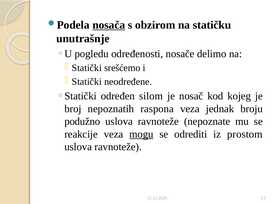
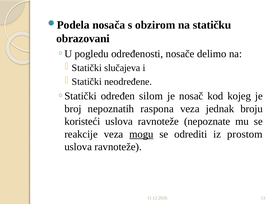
nosača underline: present -> none (109, 25)
unutrašnje: unutrašnje -> obrazovani (83, 39)
srešćemo: srešćemo -> slučajeva (122, 68)
podužno: podužno -> koristeći (82, 121)
